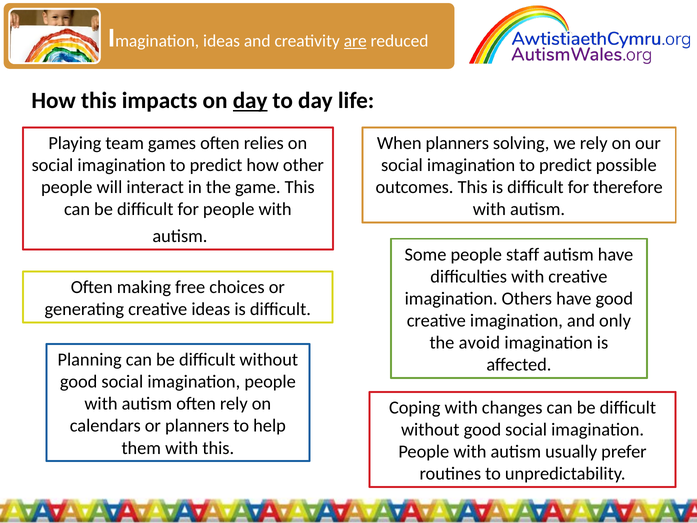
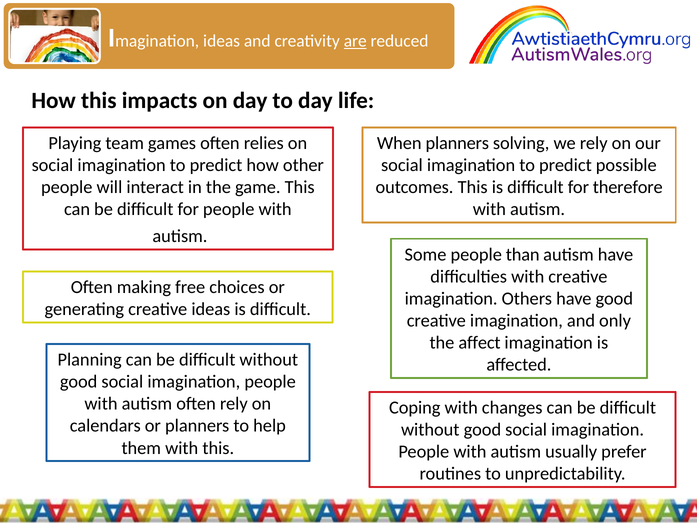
day underline: present -> none (250, 101)
staff: staff -> than (523, 254)
avoid: avoid -> affect (480, 343)
